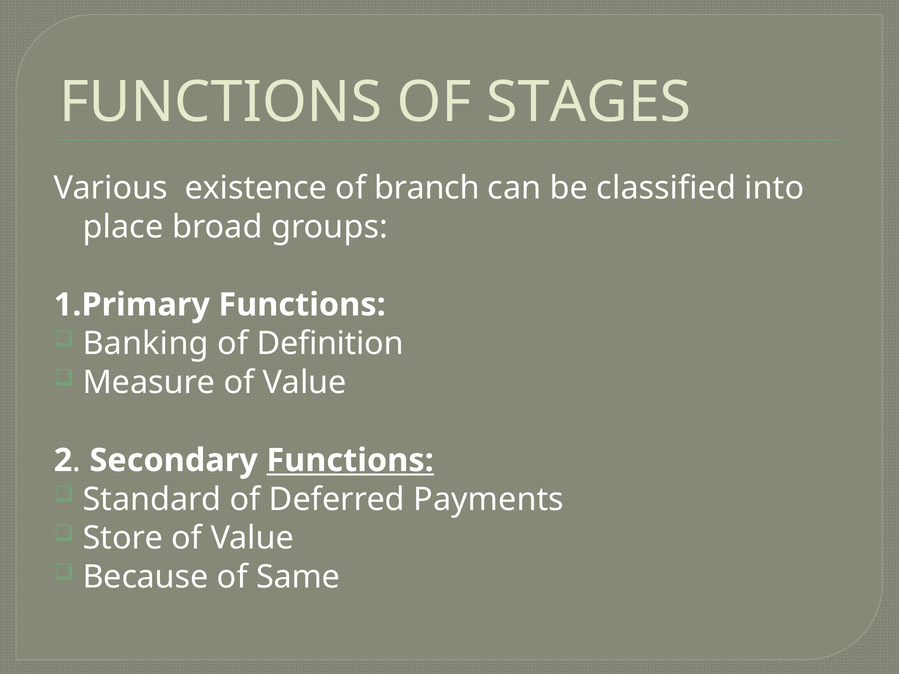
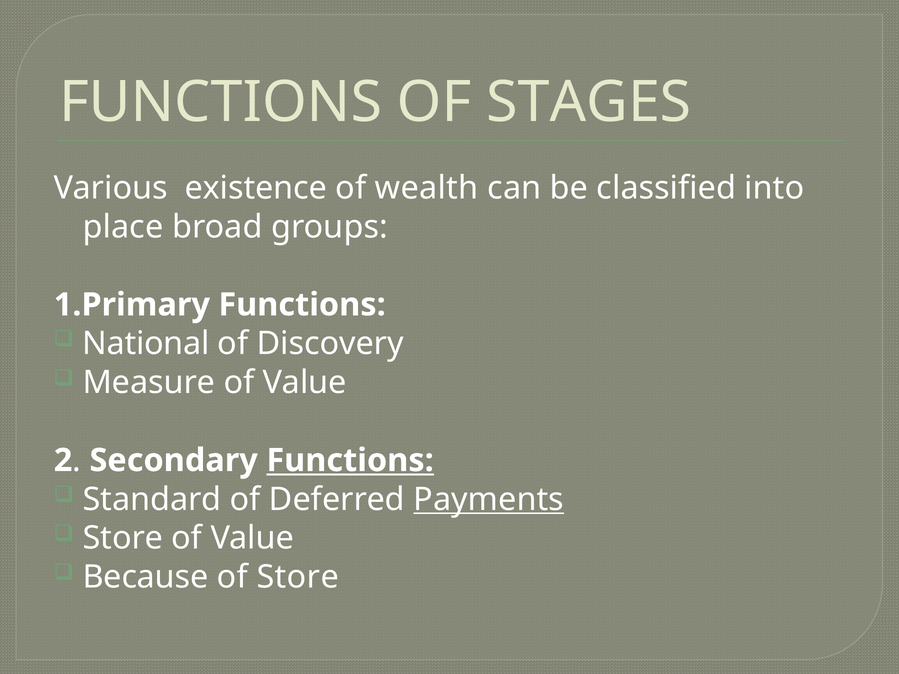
branch: branch -> wealth (427, 188)
Banking: Banking -> National (146, 344)
Definition: Definition -> Discovery (330, 344)
Payments underline: none -> present (489, 499)
of Same: Same -> Store (298, 577)
